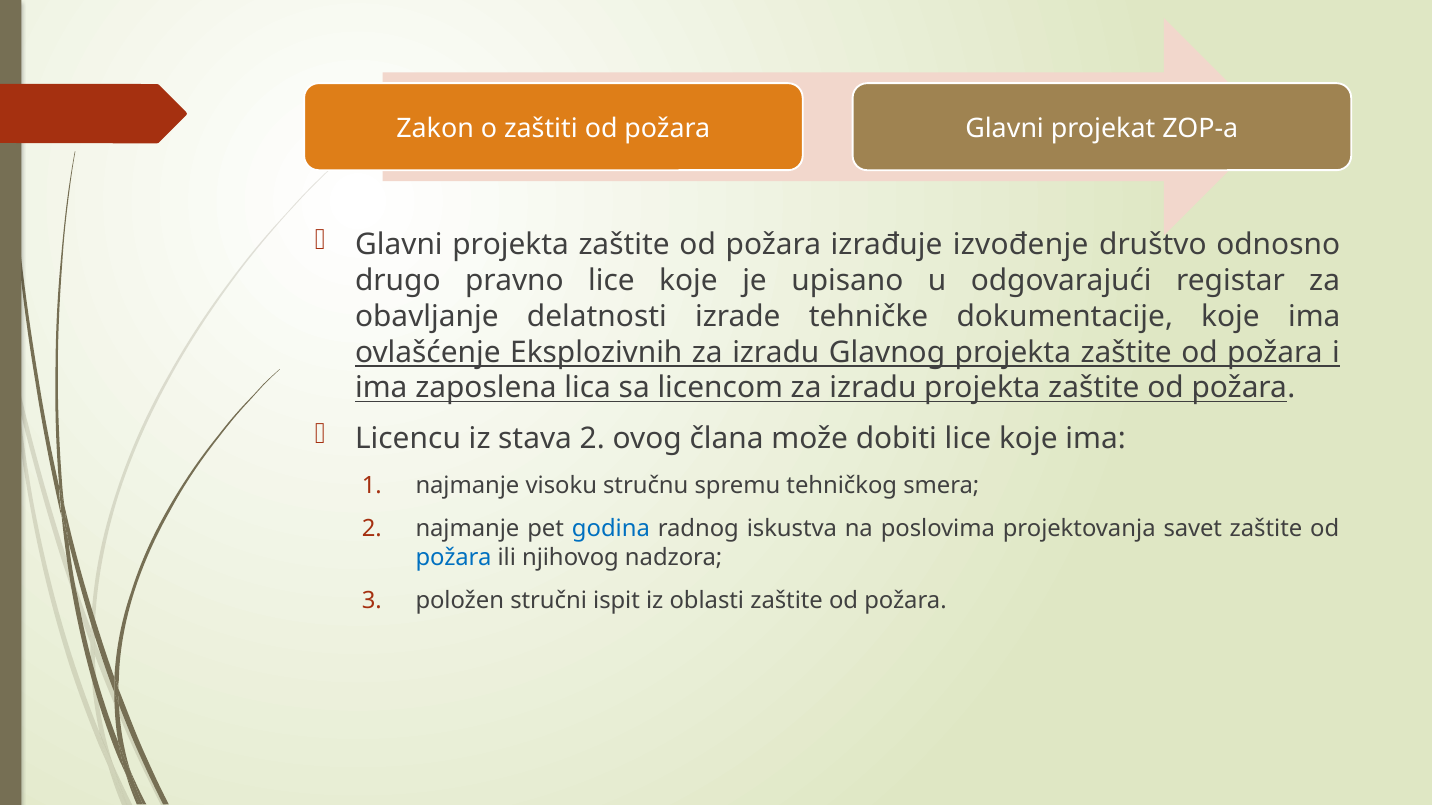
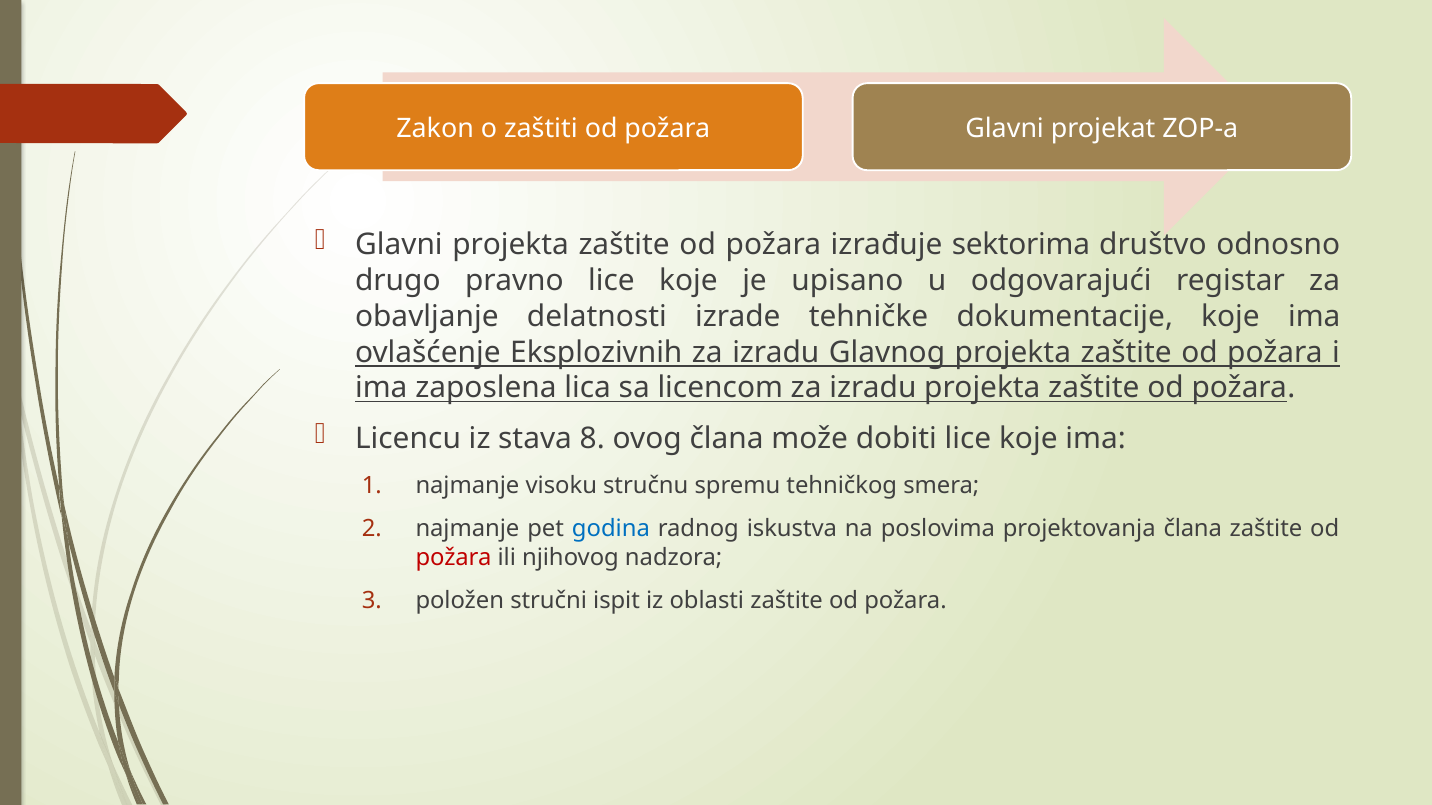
izvođenje: izvođenje -> sektorima (1021, 245)
stava 2: 2 -> 8 (592, 439)
projektovanja savet: savet -> člana (1193, 529)
požara colour: blue -> red (454, 558)
